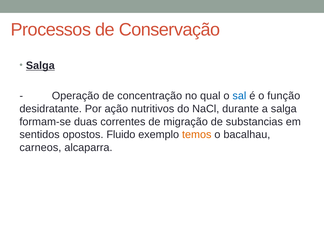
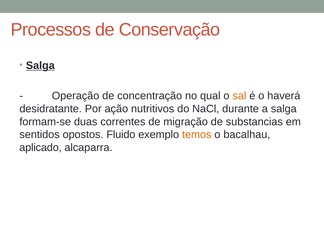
sal colour: blue -> orange (239, 96)
função: função -> haverá (284, 96)
carneos: carneos -> aplicado (40, 148)
